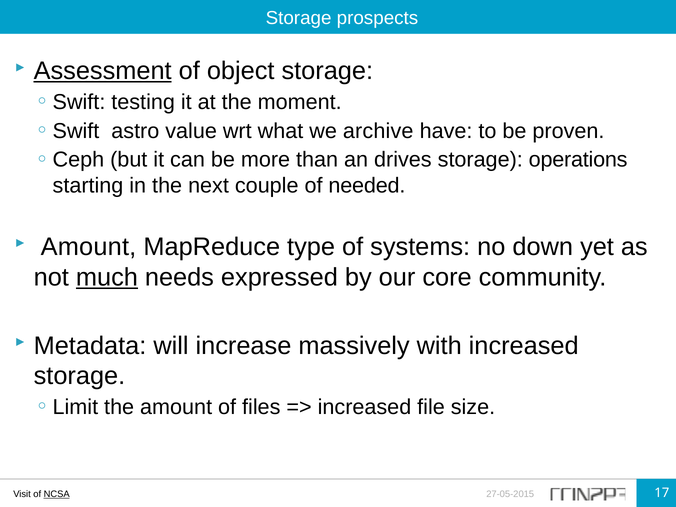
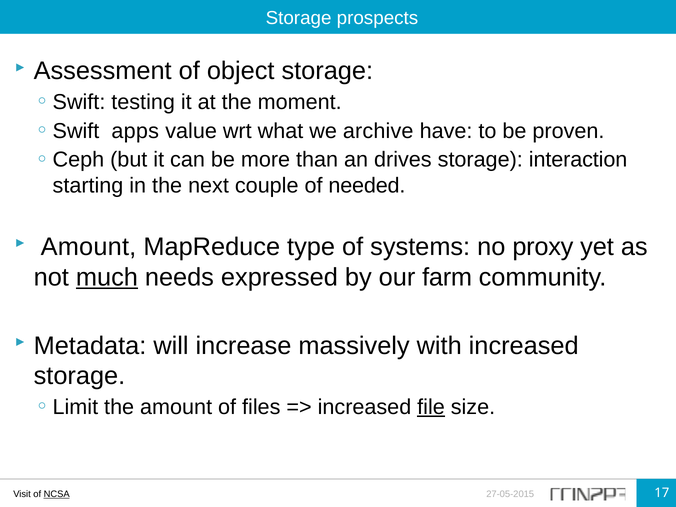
Assessment underline: present -> none (103, 71)
astro: astro -> apps (135, 131)
operations: operations -> interaction (578, 160)
down: down -> proxy (543, 247)
core: core -> farm (447, 277)
file underline: none -> present (431, 407)
